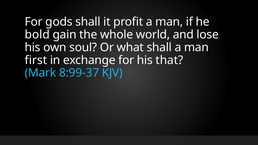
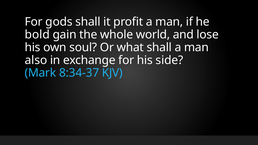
first: first -> also (36, 60)
that: that -> side (169, 60)
8:99-37: 8:99-37 -> 8:34-37 (79, 73)
